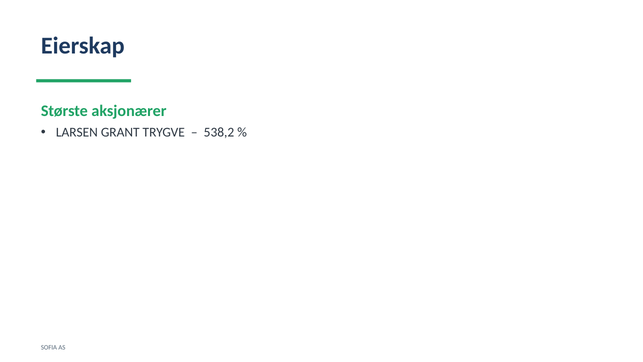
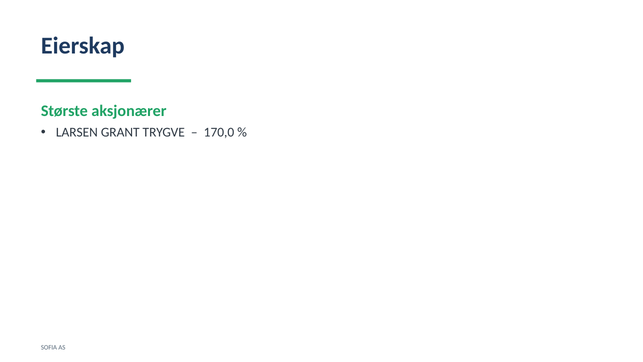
538,2: 538,2 -> 170,0 (219, 132)
